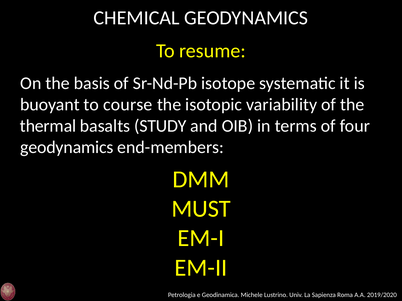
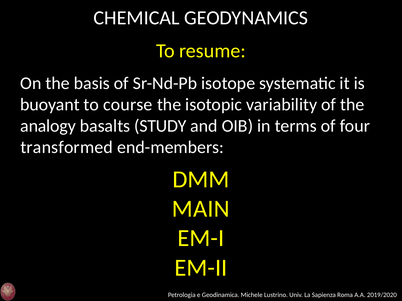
thermal: thermal -> analogy (48, 126)
geodynamics: geodynamics -> transformed (67, 148)
MUST: MUST -> MAIN (201, 209)
